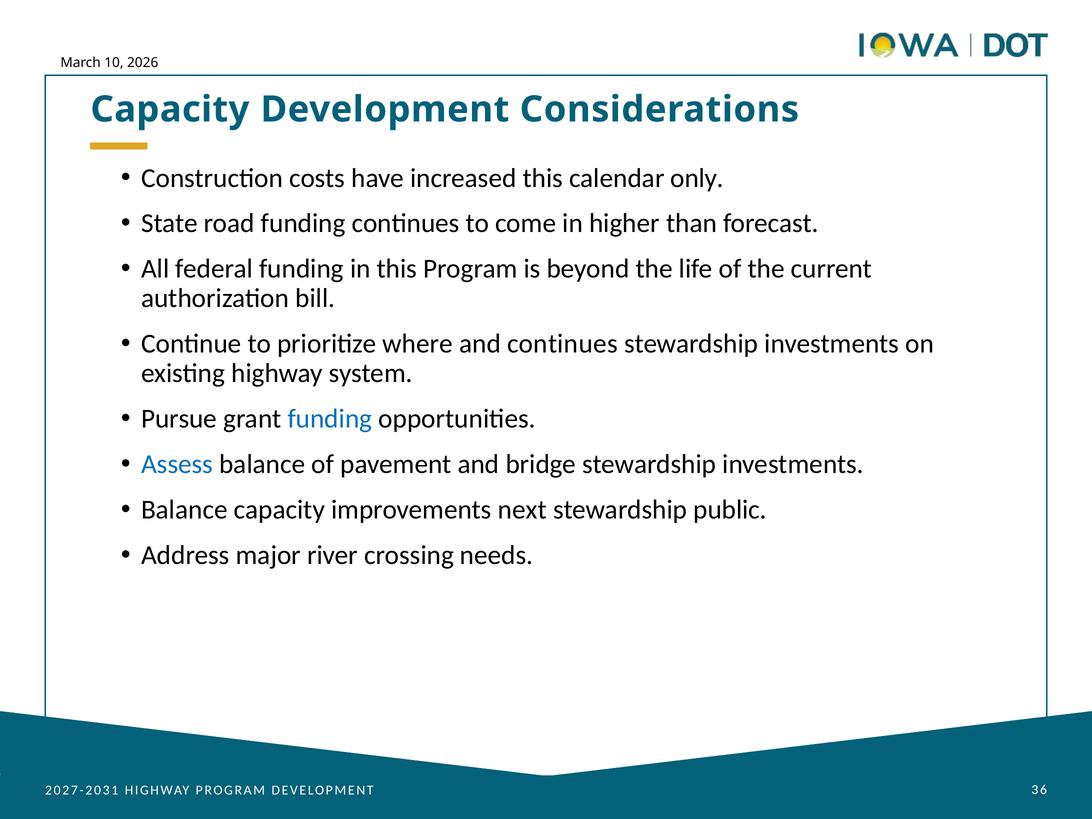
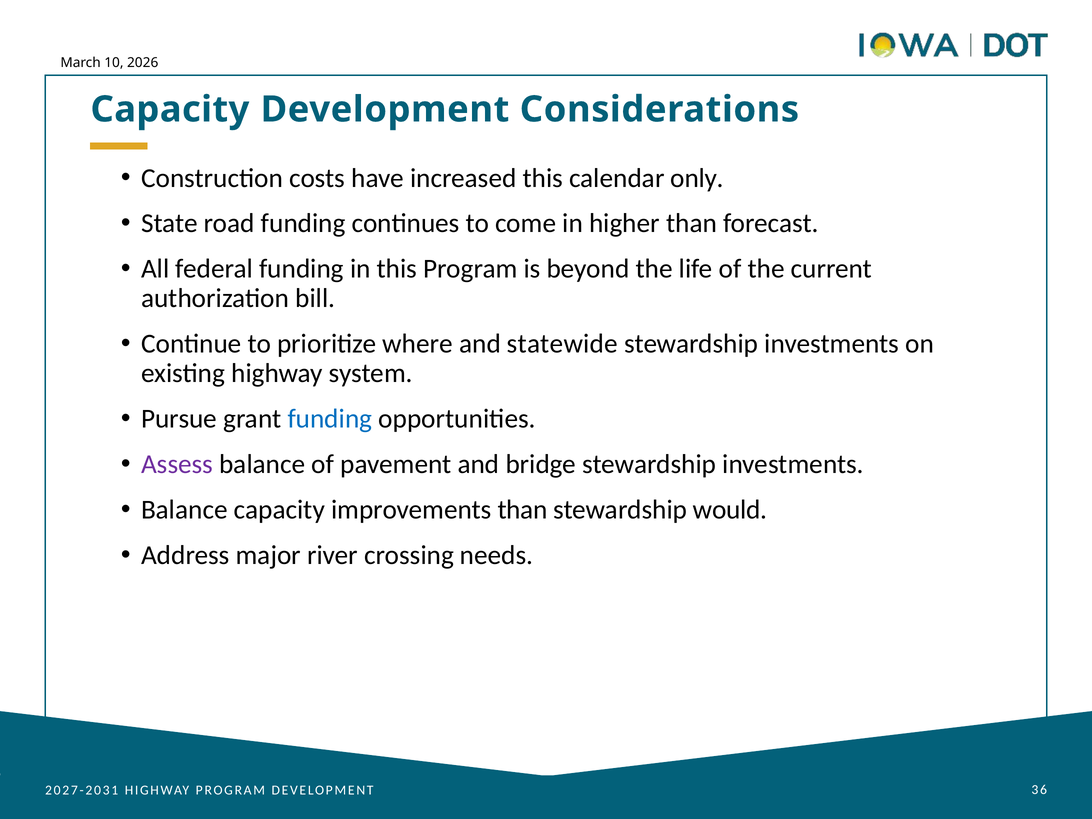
and continues: continues -> statewide (562, 344)
Assess colour: blue -> purple (177, 464)
improvements next: next -> than (523, 510)
public: public -> would (730, 510)
